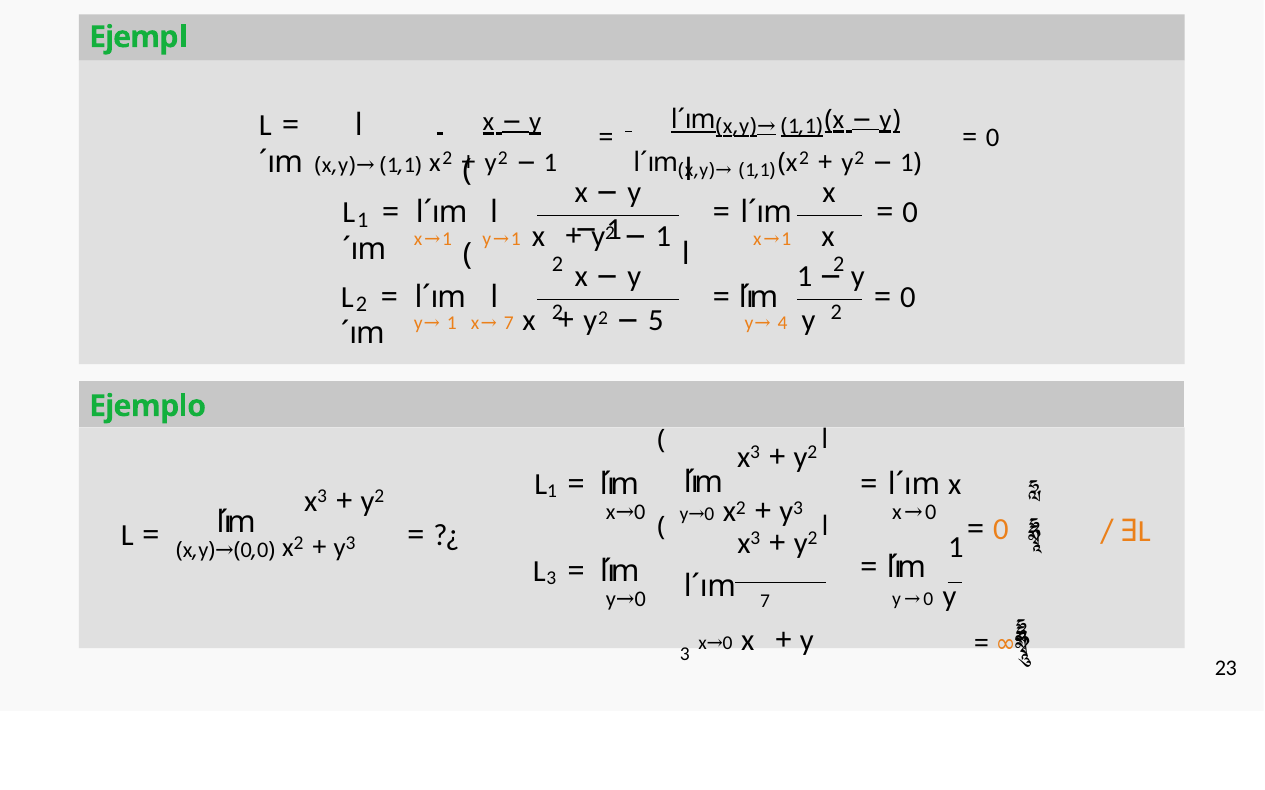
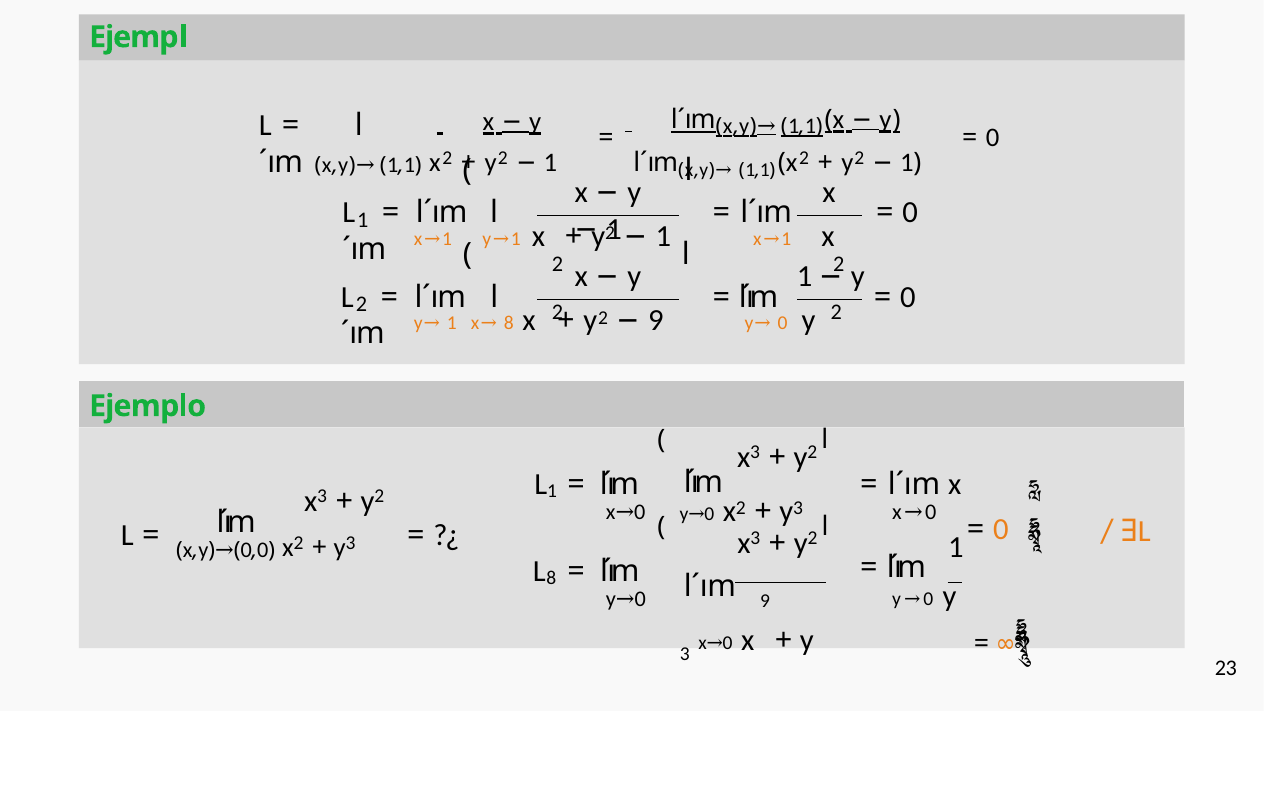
7: 7 -> 8 (509, 323)
5: 5 -> 9 (656, 321)
4: 4 -> 0 (783, 323)
L 3: 3 -> 8 (551, 578)
l´ım 7: 7 -> 9 (765, 601)
